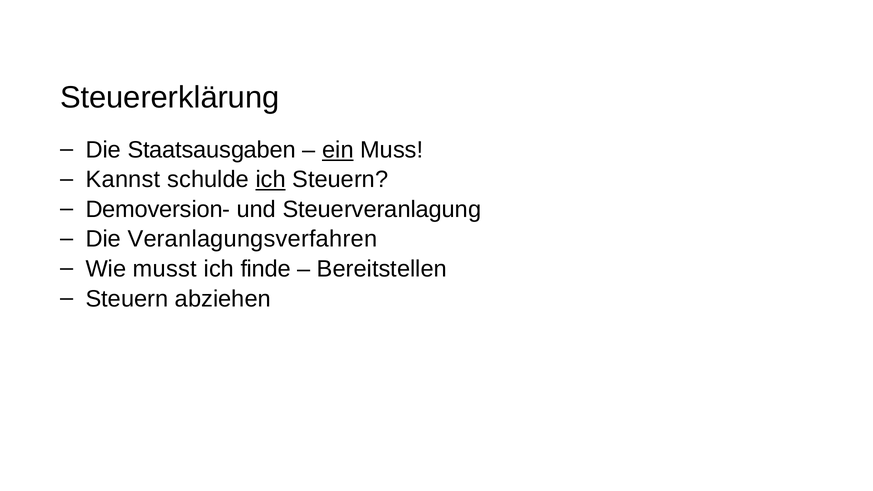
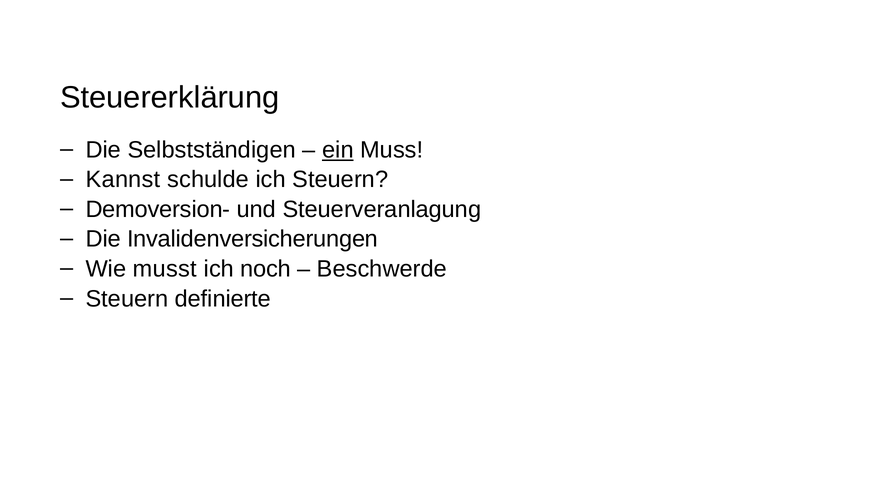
Staatsausgaben: Staatsausgaben -> Selbstständigen (212, 150)
ich underline: present -> none (271, 180)
Veranlagungsverfahren: Veranlagungsverfahren -> Invalidenversicherungen (253, 239)
finde: finde -> noch (266, 269)
Bereitstellen: Bereitstellen -> Beschwerde (382, 269)
abziehen: abziehen -> definierte (223, 299)
